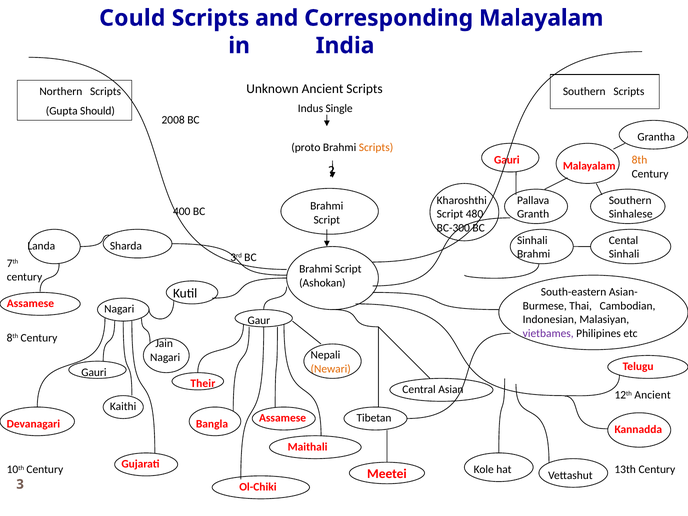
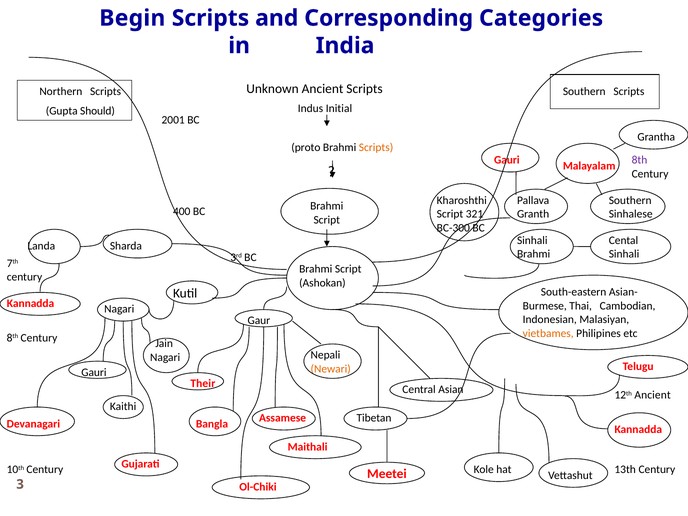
Could: Could -> Begin (132, 18)
Corresponding Malayalam: Malayalam -> Categories (541, 18)
Single: Single -> Initial (339, 109)
2008: 2008 -> 2001 (173, 120)
8th colour: orange -> purple (640, 160)
480: 480 -> 321 (475, 214)
Assamese: Assamese -> Kannadda (30, 303)
vietbames colour: purple -> orange (548, 333)
